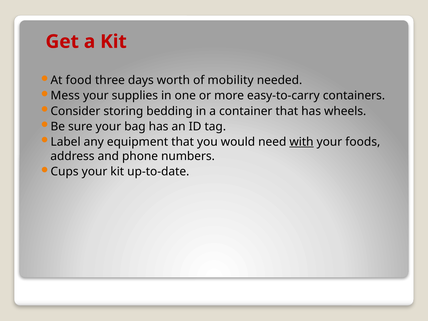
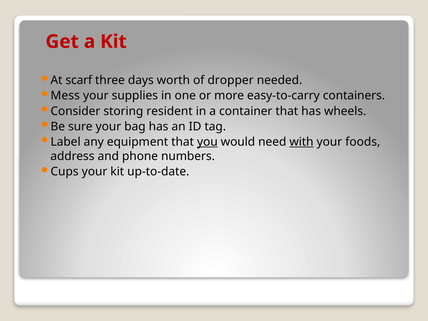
food: food -> scarf (79, 80)
mobility: mobility -> dropper (231, 80)
bedding: bedding -> resident (170, 111)
you underline: none -> present (207, 142)
